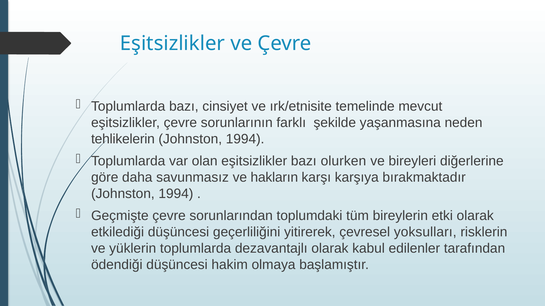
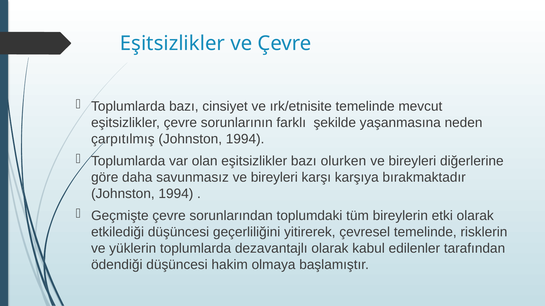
tehlikelerin: tehlikelerin -> çarpıtılmış (123, 139)
savunmasız ve hakların: hakların -> bireyleri (274, 178)
çevresel yoksulları: yoksulları -> temelinde (425, 232)
